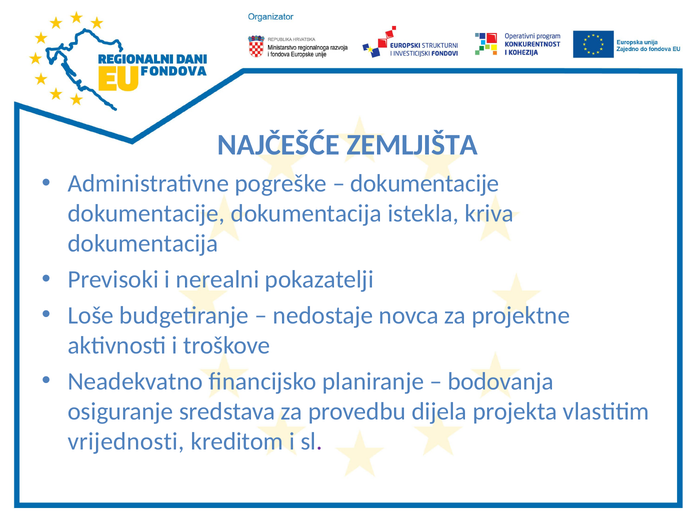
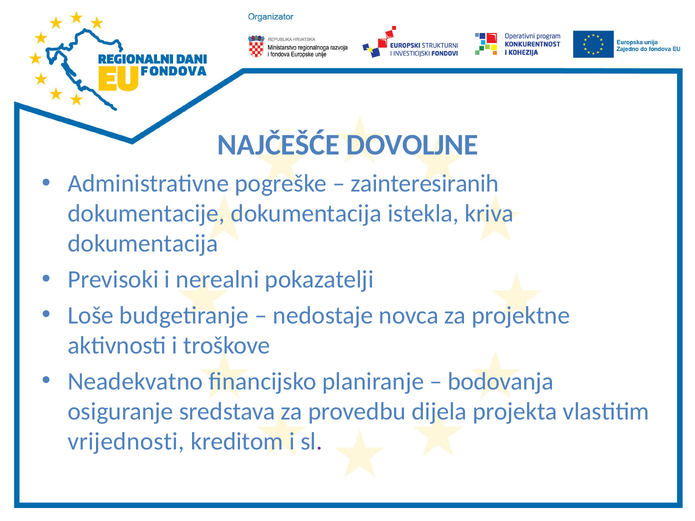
ZEMLJIŠTA: ZEMLJIŠTA -> DOVOLJNE (412, 145)
dokumentacije: dokumentacije -> zainteresiranih (425, 184)
